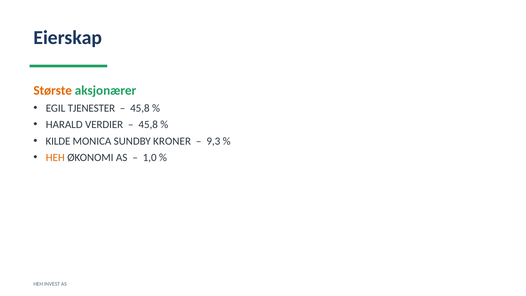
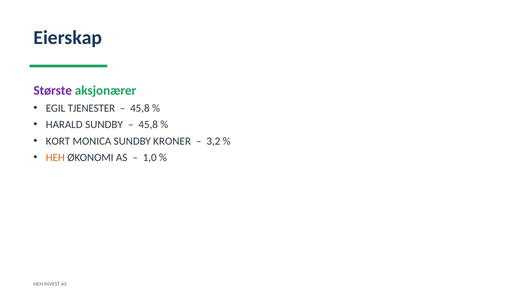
Største colour: orange -> purple (53, 91)
HARALD VERDIER: VERDIER -> SUNDBY (104, 125)
KILDE: KILDE -> KORT (58, 141)
9,3: 9,3 -> 3,2 (213, 141)
